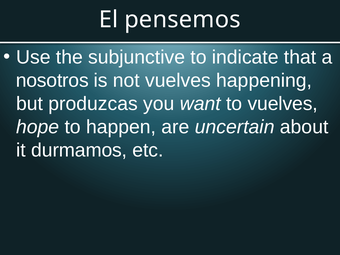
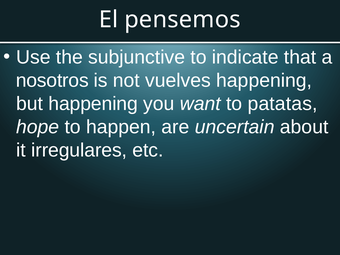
but produzcas: produzcas -> happening (93, 104)
to vuelves: vuelves -> patatas (283, 104)
durmamos: durmamos -> irregulares (79, 150)
